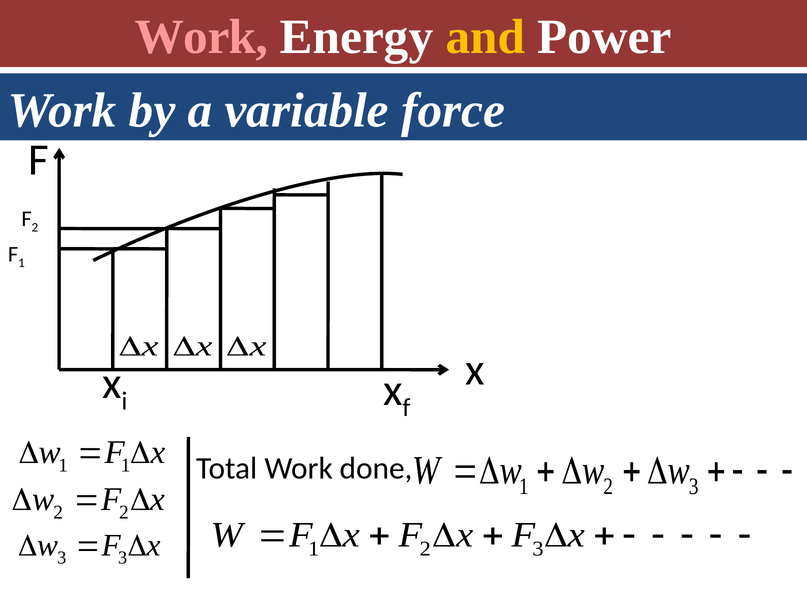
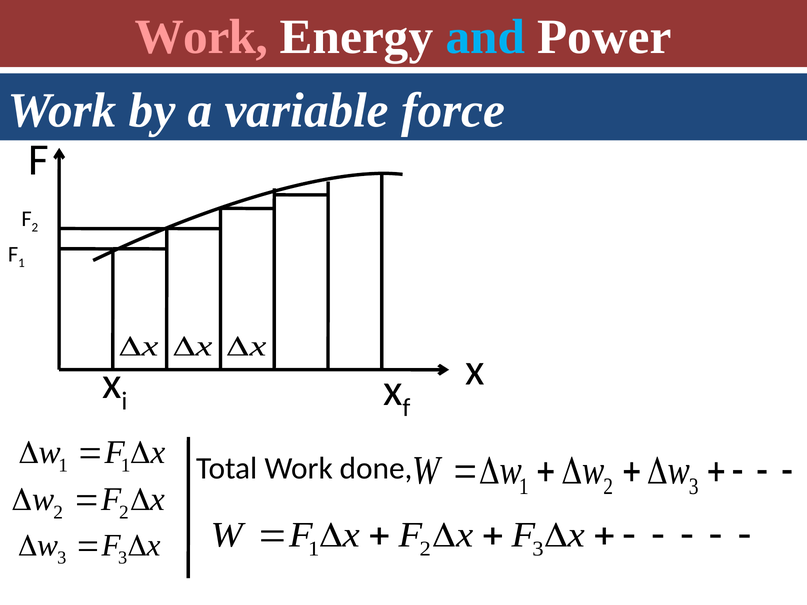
and colour: yellow -> light blue (485, 37)
